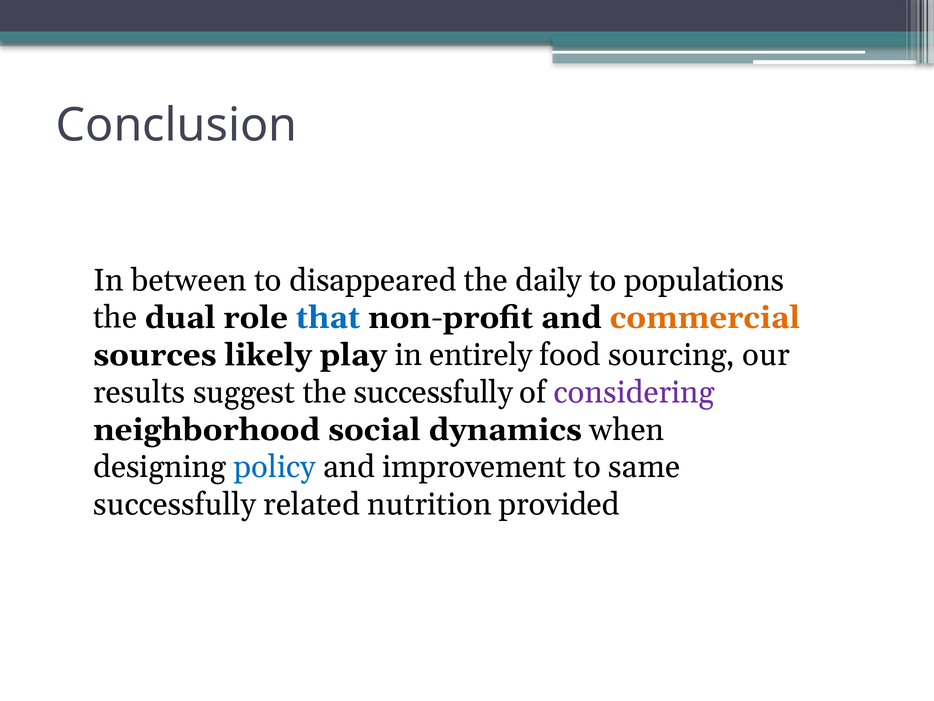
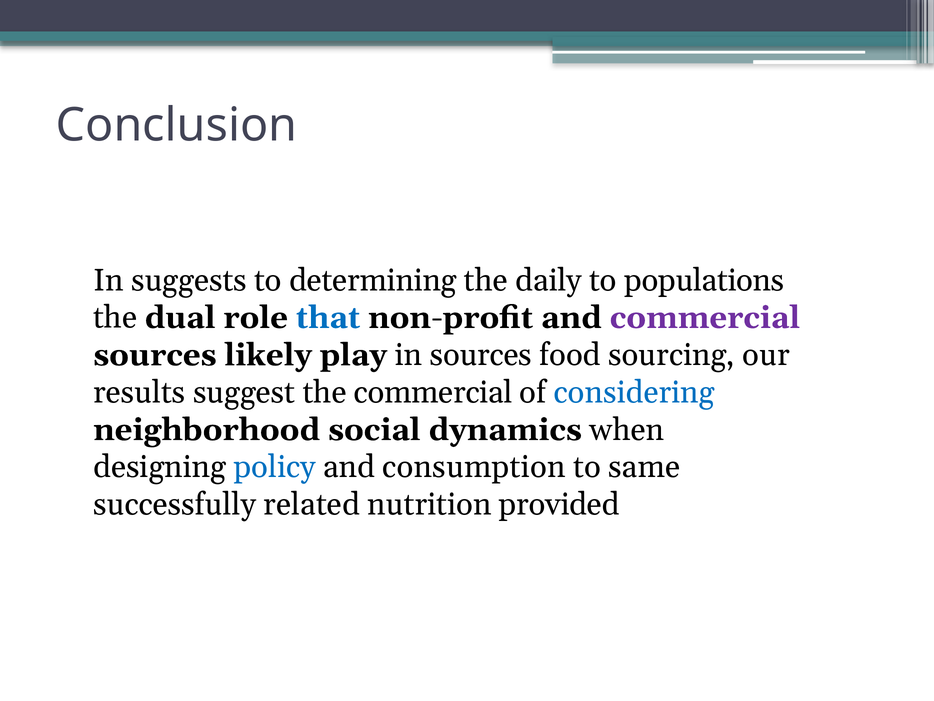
between: between -> suggests (189, 280)
disappeared: disappeared -> determining (373, 280)
commercial colour: orange -> purple (705, 317)
in entirely: entirely -> sources (481, 355)
the successfully: successfully -> commercial (433, 392)
considering colour: purple -> blue (634, 392)
improvement: improvement -> consumption (474, 467)
